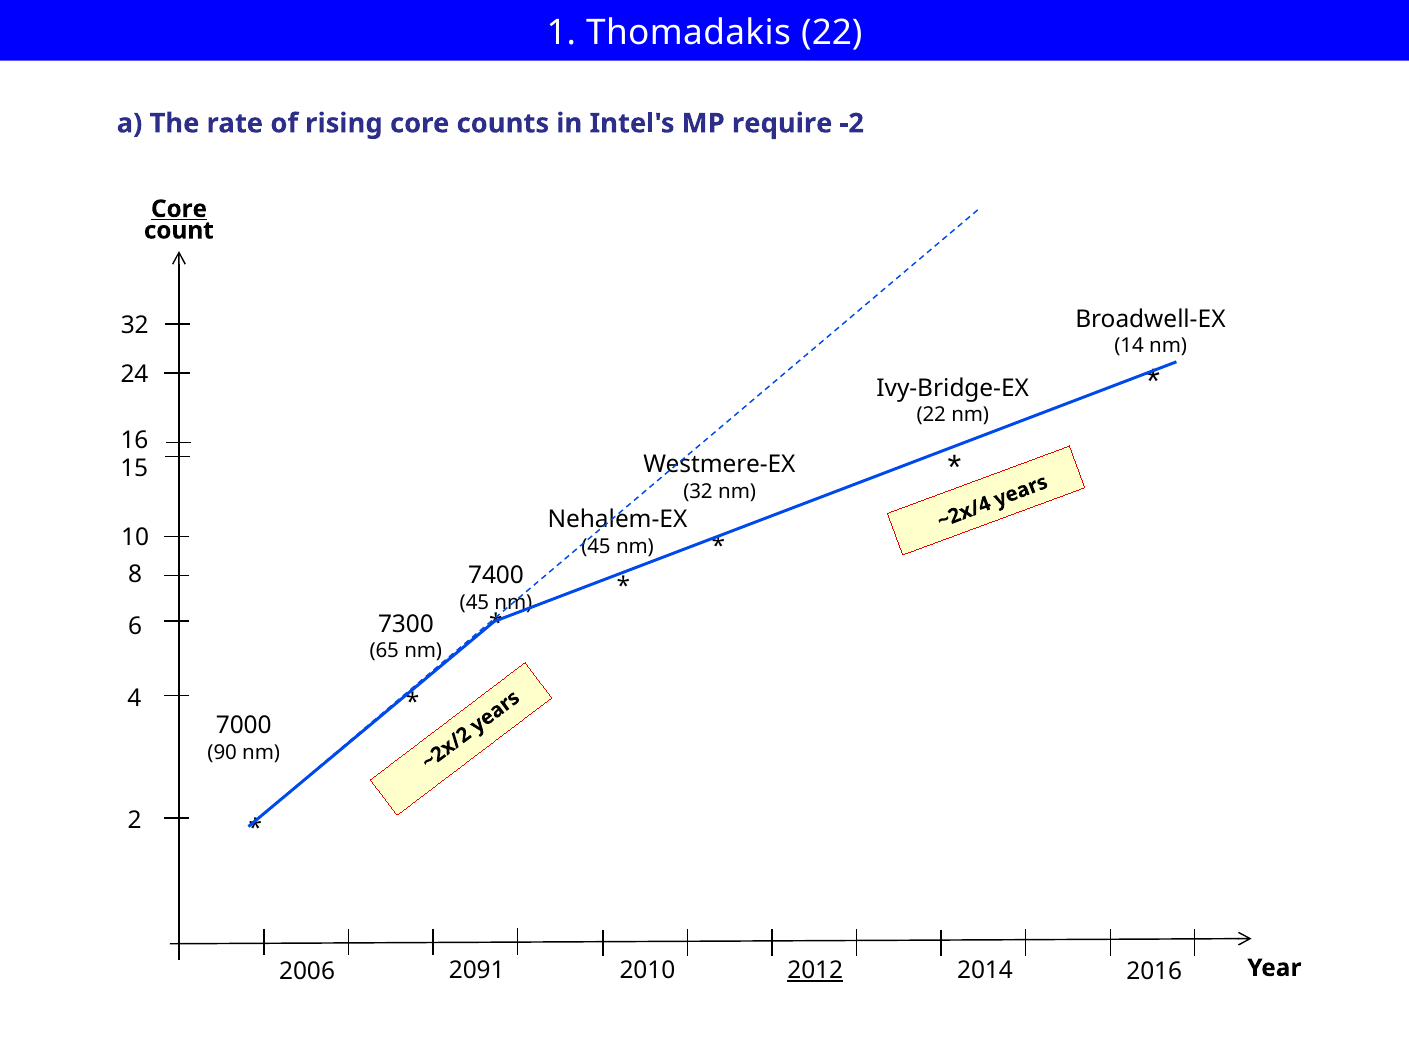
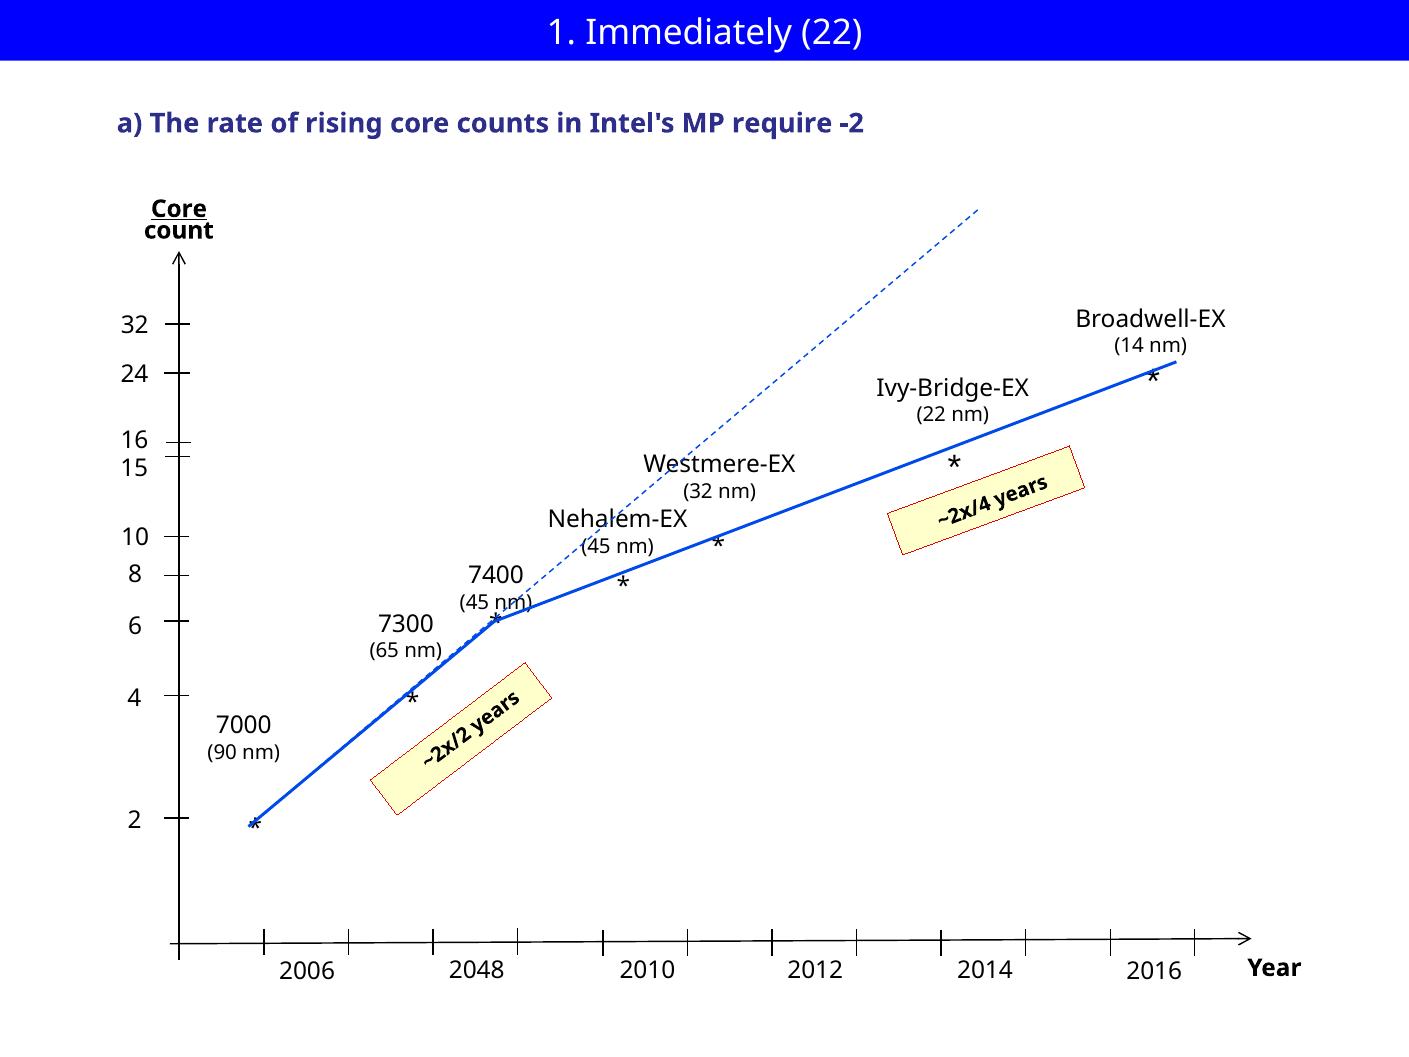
Thomadakis: Thomadakis -> Immediately (689, 33)
2091: 2091 -> 2048 (477, 970)
2012 underline: present -> none (815, 970)
